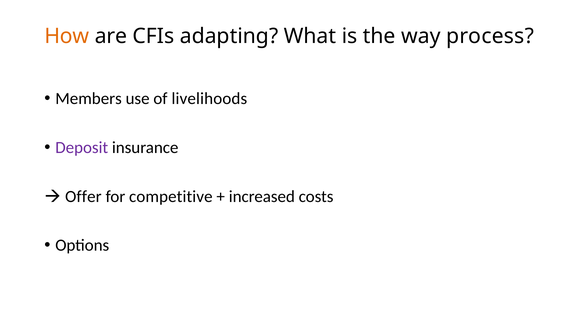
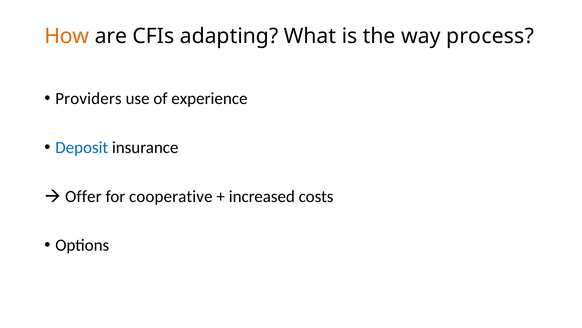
Members: Members -> Providers (88, 98)
livelihoods: livelihoods -> experience (209, 98)
Deposit colour: purple -> blue (82, 147)
competitive: competitive -> cooperative (171, 196)
